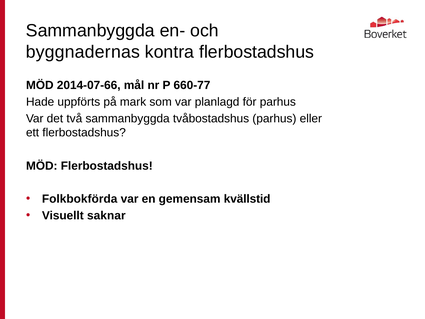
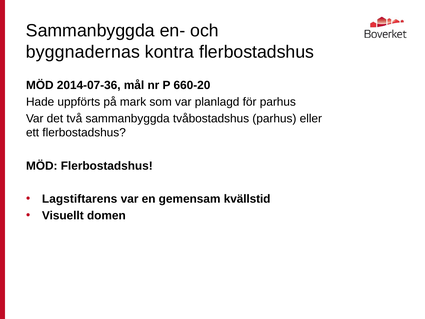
2014-07-66: 2014-07-66 -> 2014-07-36 (89, 85)
660-77: 660-77 -> 660-20 (192, 85)
Folkbokförda: Folkbokförda -> Lagstiftarens (80, 199)
saknar: saknar -> domen (106, 215)
